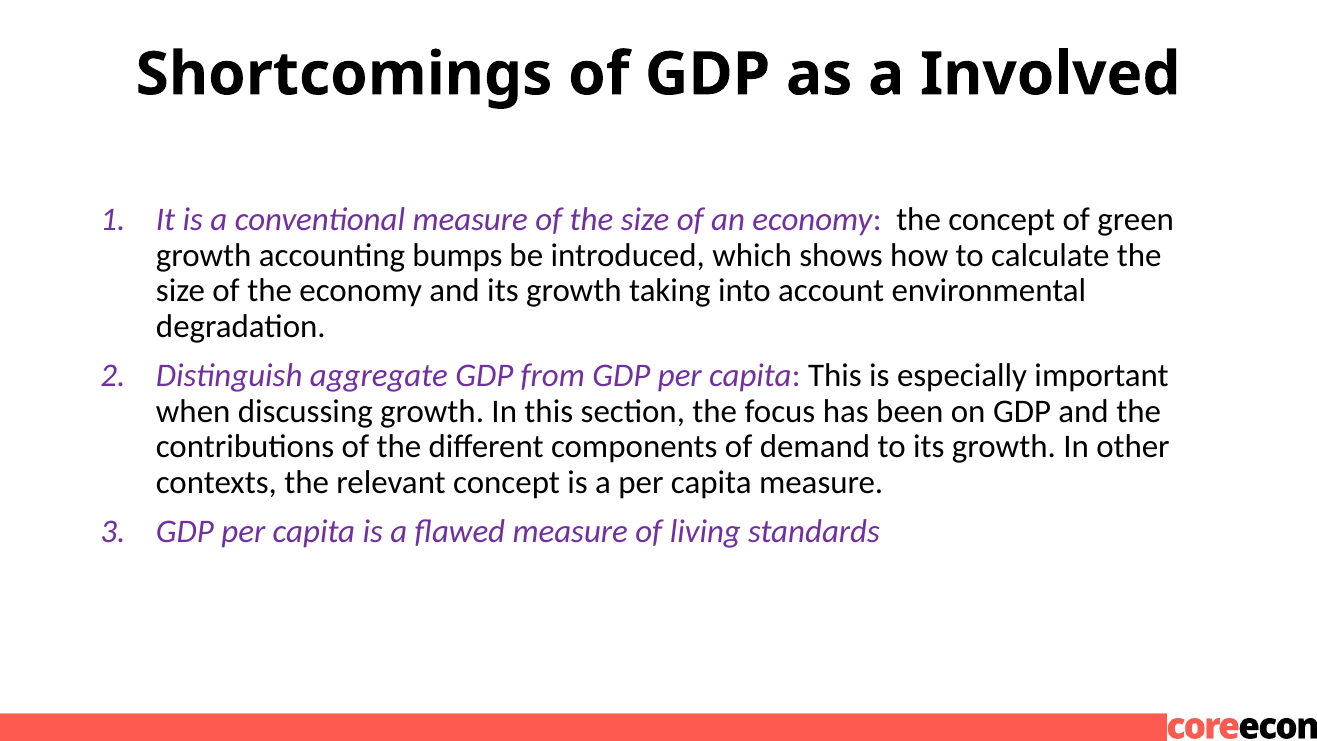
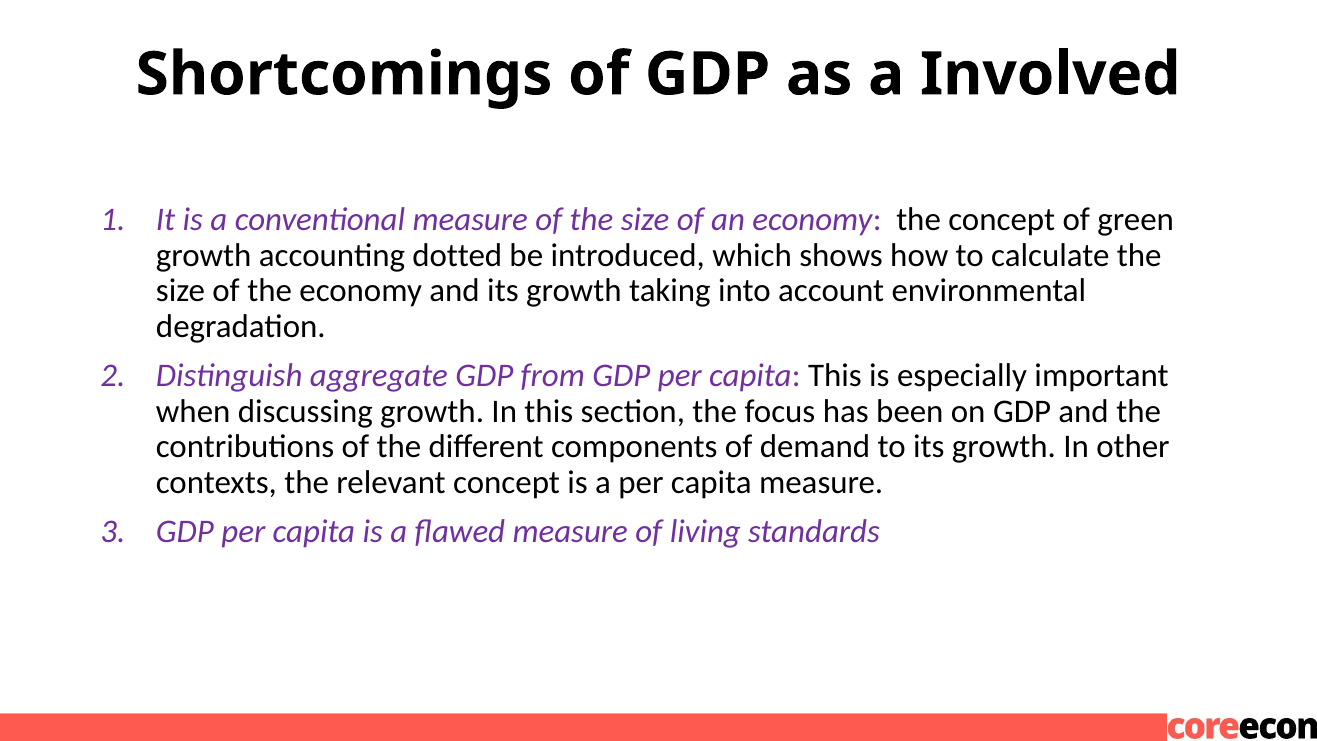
bumps: bumps -> dotted (457, 255)
